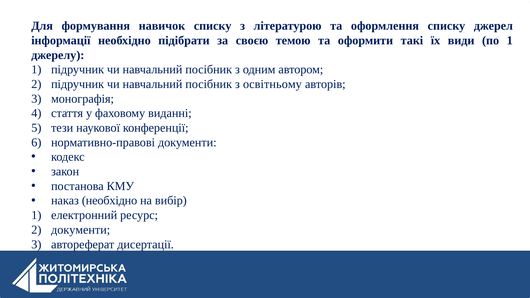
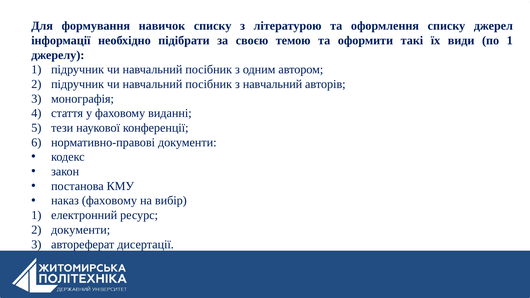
з освітньому: освітньому -> навчальний (273, 84)
наказ необхідно: необхідно -> фаховому (109, 201)
